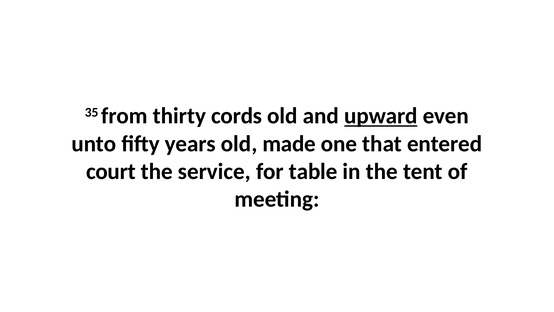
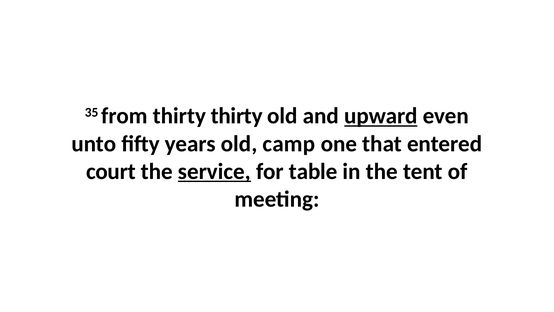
thirty cords: cords -> thirty (237, 116)
made: made -> camp (289, 144)
service underline: none -> present (214, 171)
